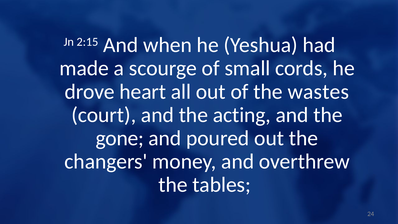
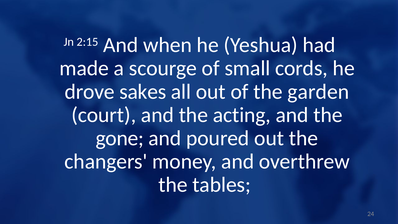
heart: heart -> sakes (143, 92)
wastes: wastes -> garden (318, 92)
